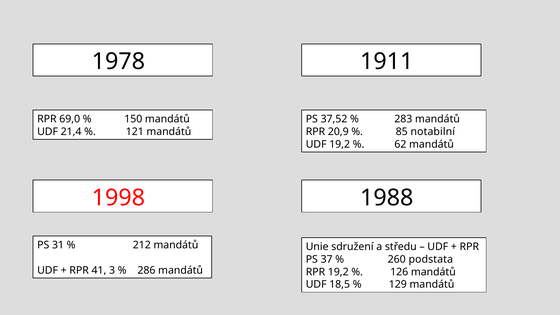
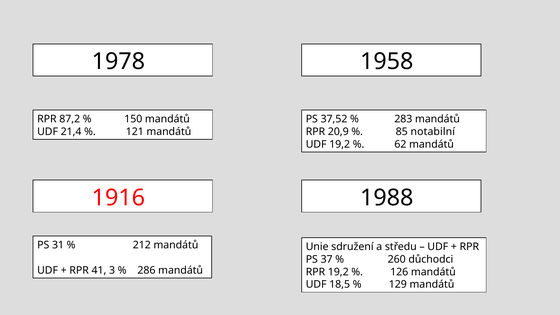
1911: 1911 -> 1958 (387, 62)
69,0: 69,0 -> 87,2 (70, 119)
1998: 1998 -> 1916 (118, 198)
podstata: podstata -> důchodci (431, 259)
